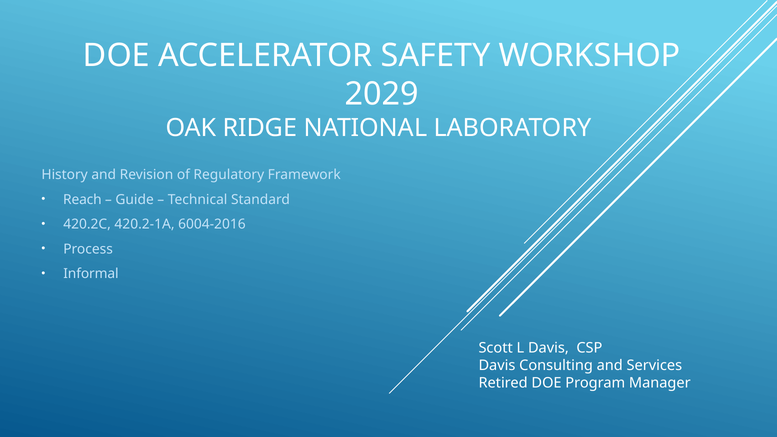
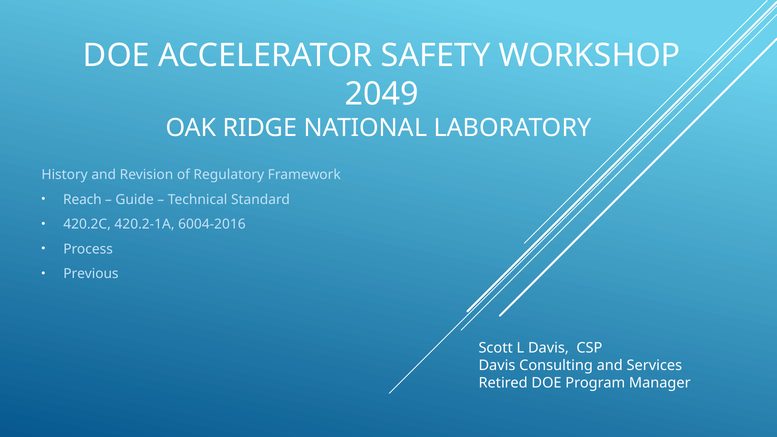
2029: 2029 -> 2049 (382, 94)
Informal: Informal -> Previous (91, 274)
